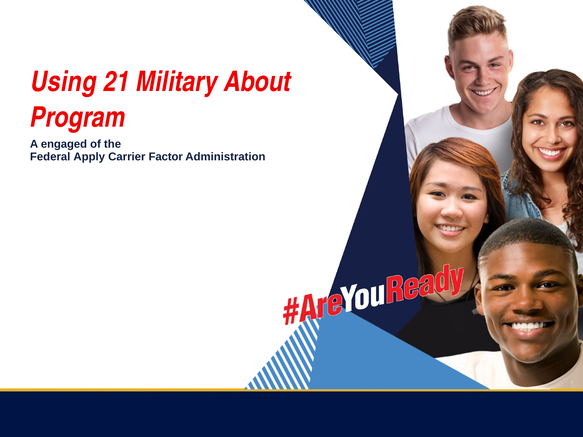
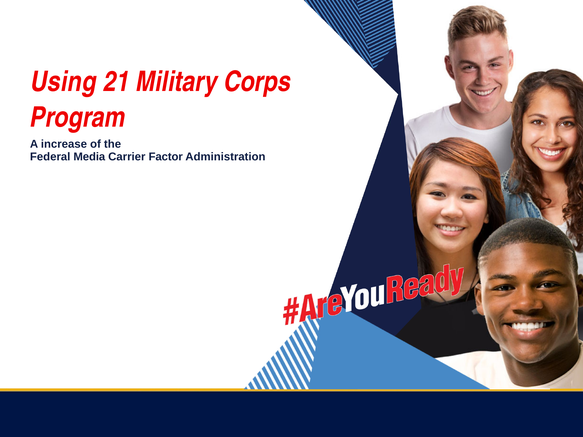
About: About -> Corps (257, 82)
engaged: engaged -> increase (64, 144)
Apply: Apply -> Media (89, 157)
